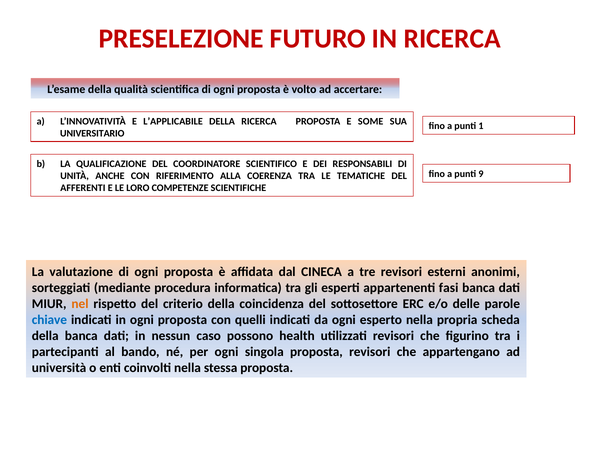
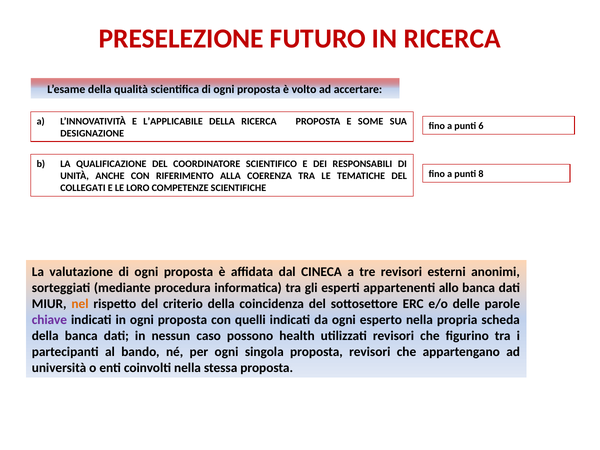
1: 1 -> 6 (481, 126)
UNIVERSITARIO: UNIVERSITARIO -> DESIGNAZIONE (92, 133)
9: 9 -> 8 (481, 174)
AFFERENTI: AFFERENTI -> COLLEGATI (83, 188)
fasi: fasi -> allo (449, 288)
chiave colour: blue -> purple (49, 320)
